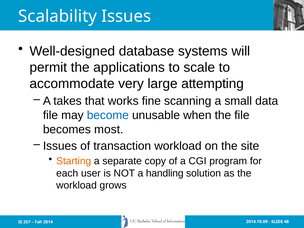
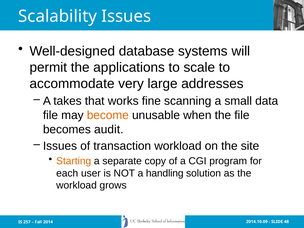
attempting: attempting -> addresses (213, 84)
become colour: blue -> orange (108, 115)
most: most -> audit (109, 129)
